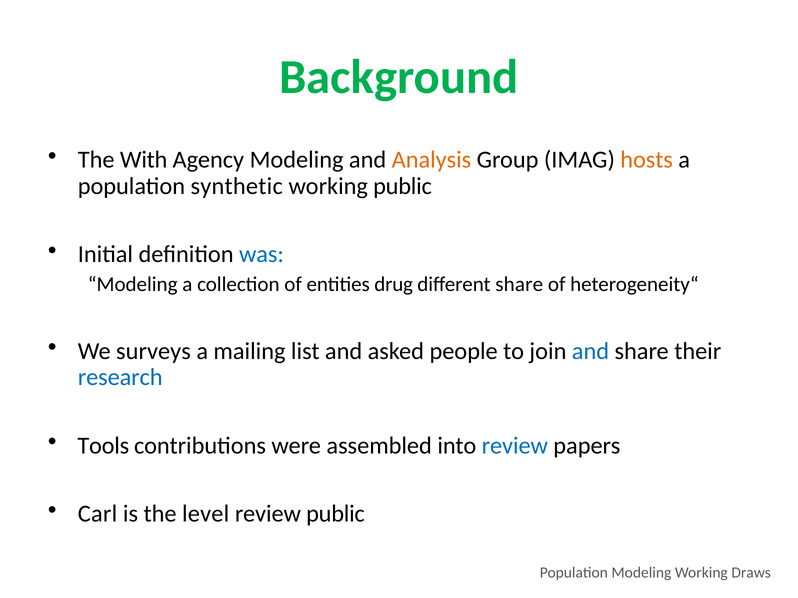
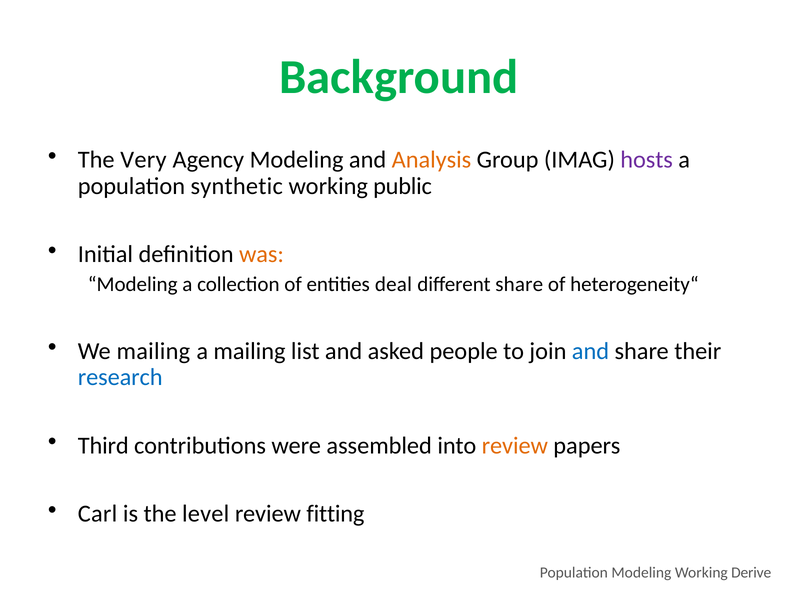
With: With -> Very (143, 160)
hosts colour: orange -> purple (647, 160)
was colour: blue -> orange (261, 255)
drug: drug -> deal (393, 284)
We surveys: surveys -> mailing (153, 351)
Tools: Tools -> Third (103, 446)
review colour: blue -> orange (515, 446)
review public: public -> fitting (335, 514)
Draws: Draws -> Derive (751, 573)
